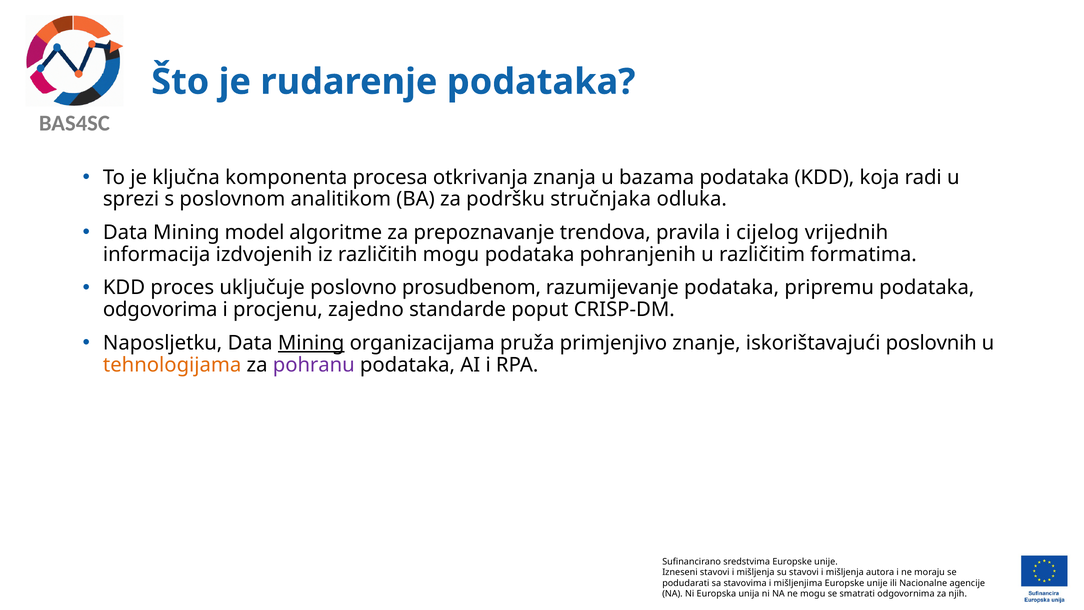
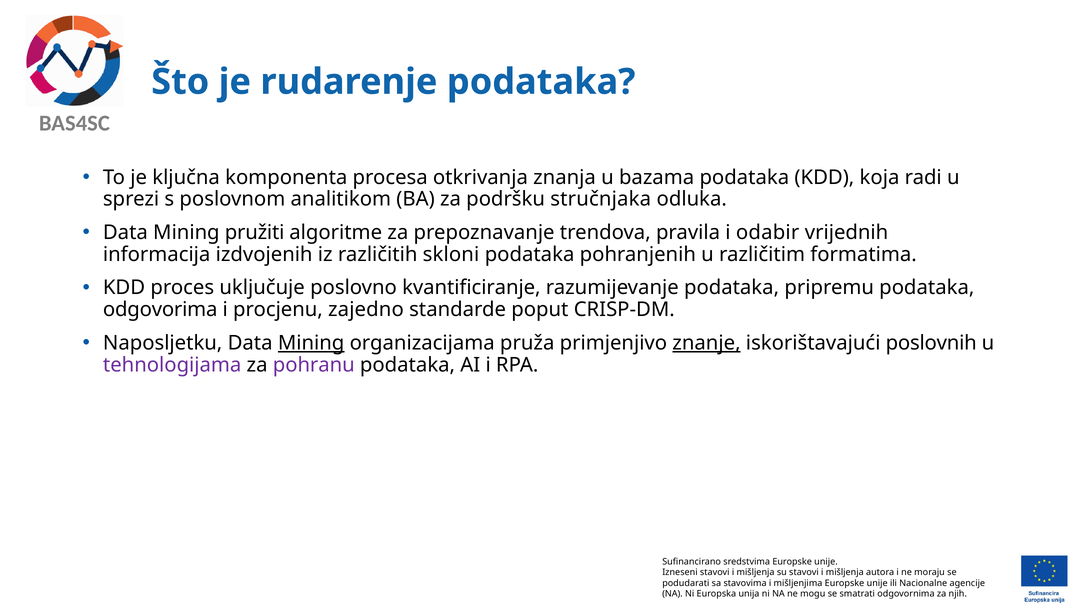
model: model -> pružiti (255, 232)
cijelog: cijelog -> odabir (768, 232)
različitih mogu: mogu -> skloni (451, 254)
prosudbenom: prosudbenom -> kvantificiranje (471, 288)
znanje underline: none -> present (706, 343)
tehnologijama colour: orange -> purple (172, 365)
